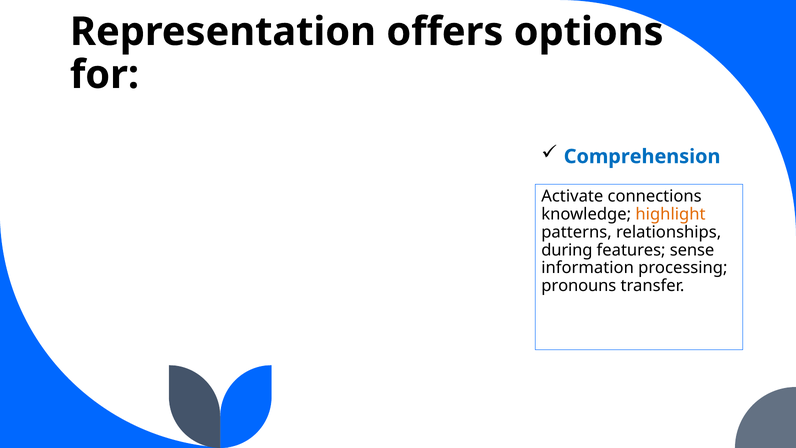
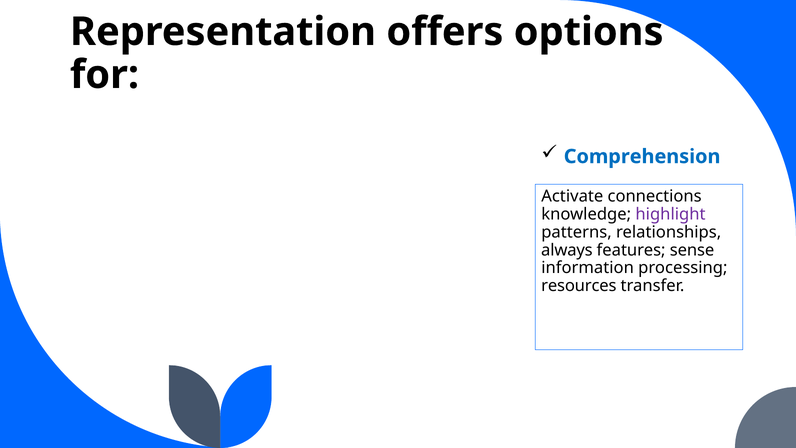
highlight colour: orange -> purple (671, 214)
during: during -> always (567, 250)
pronouns: pronouns -> resources (579, 286)
